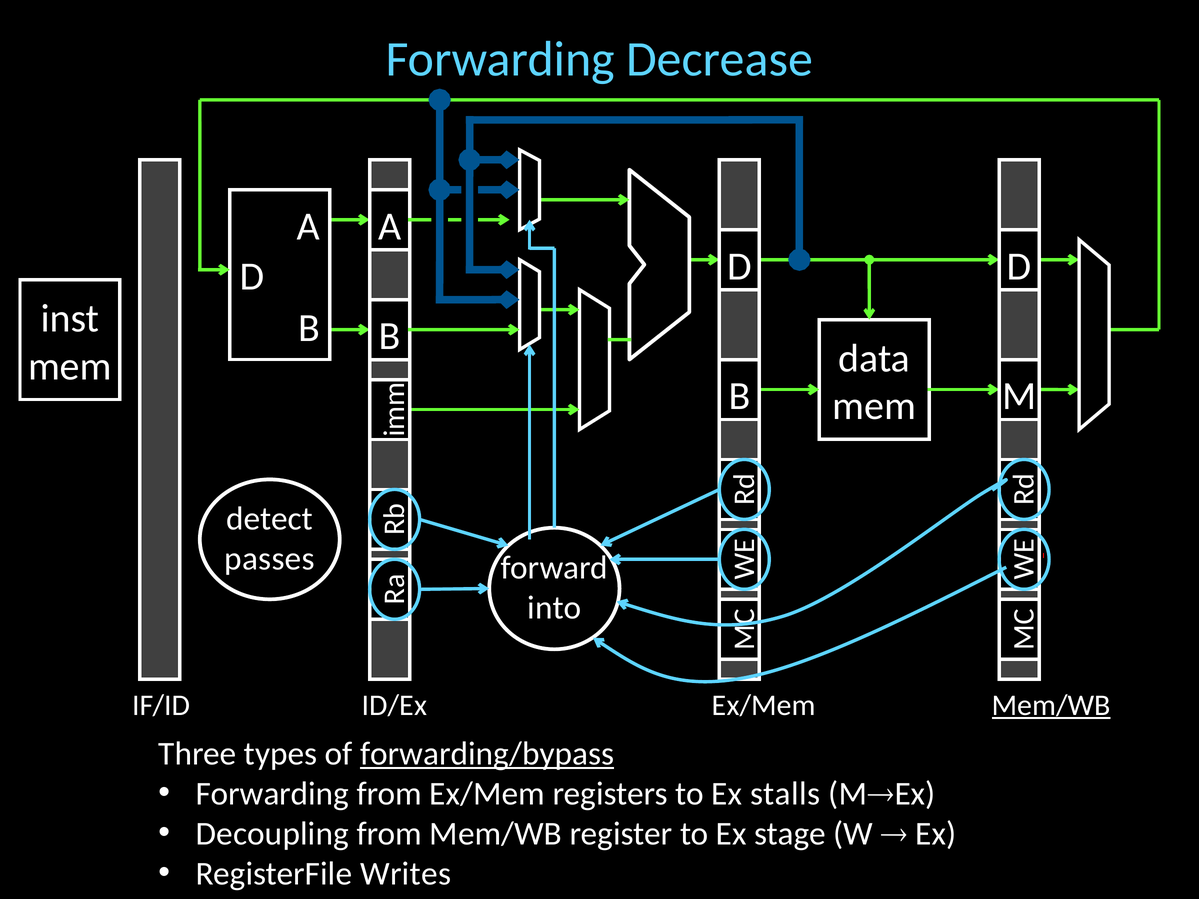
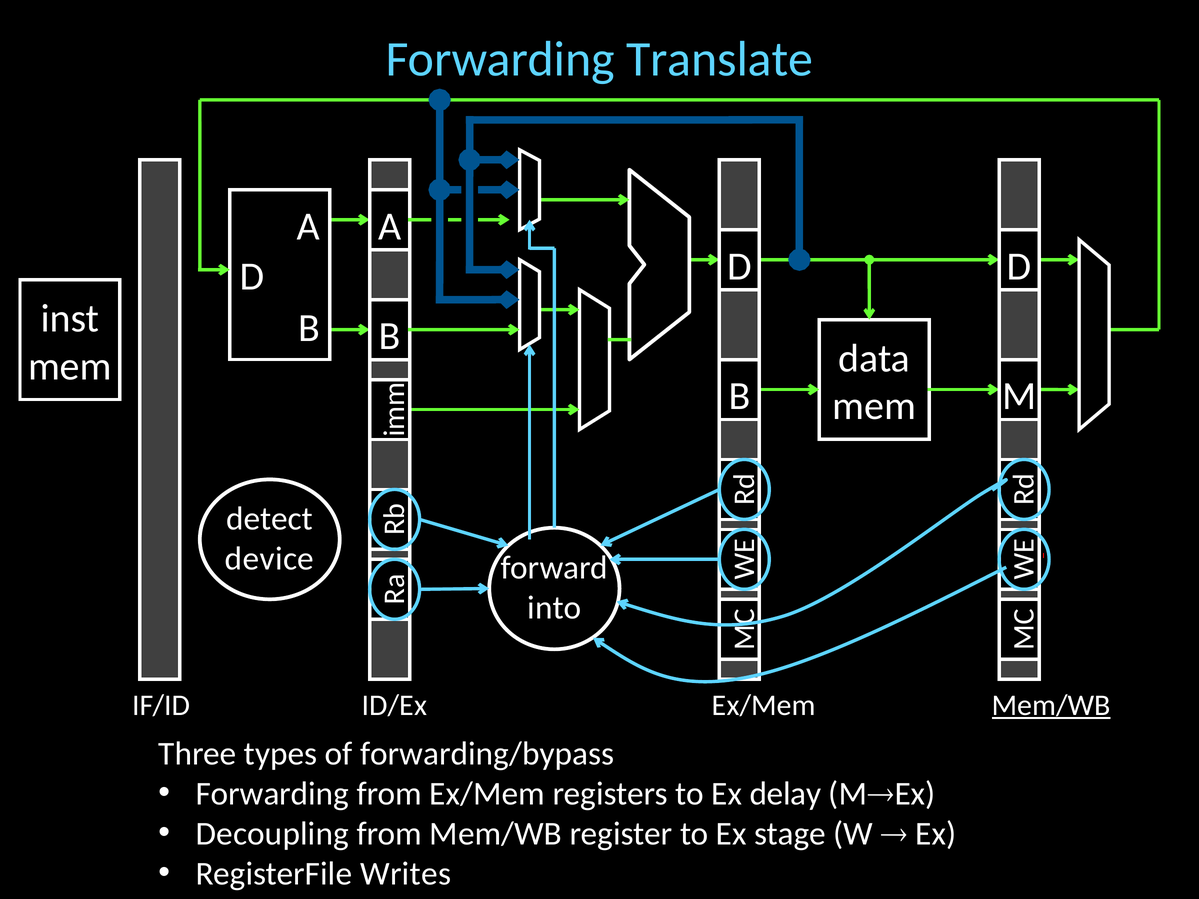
Decrease: Decrease -> Translate (720, 59)
passes: passes -> device (269, 559)
forwarding/bypass underline: present -> none (487, 754)
stalls: stalls -> delay (785, 794)
